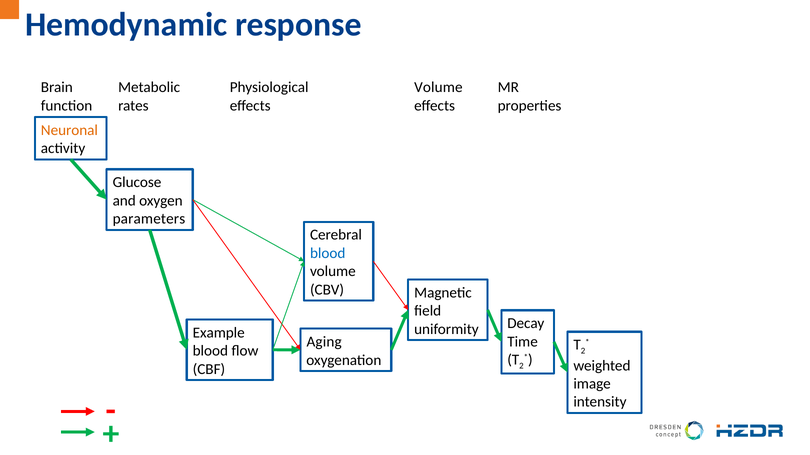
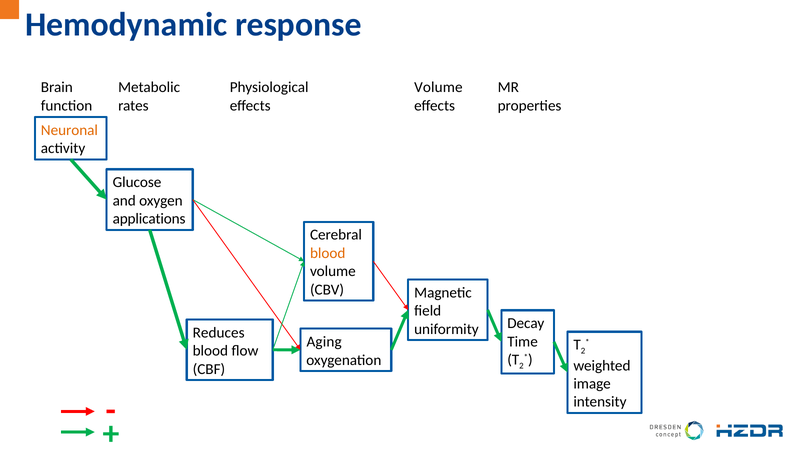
parameters: parameters -> applications (149, 219)
blood colour: blue -> orange (328, 254)
Example: Example -> Reduces (219, 333)
